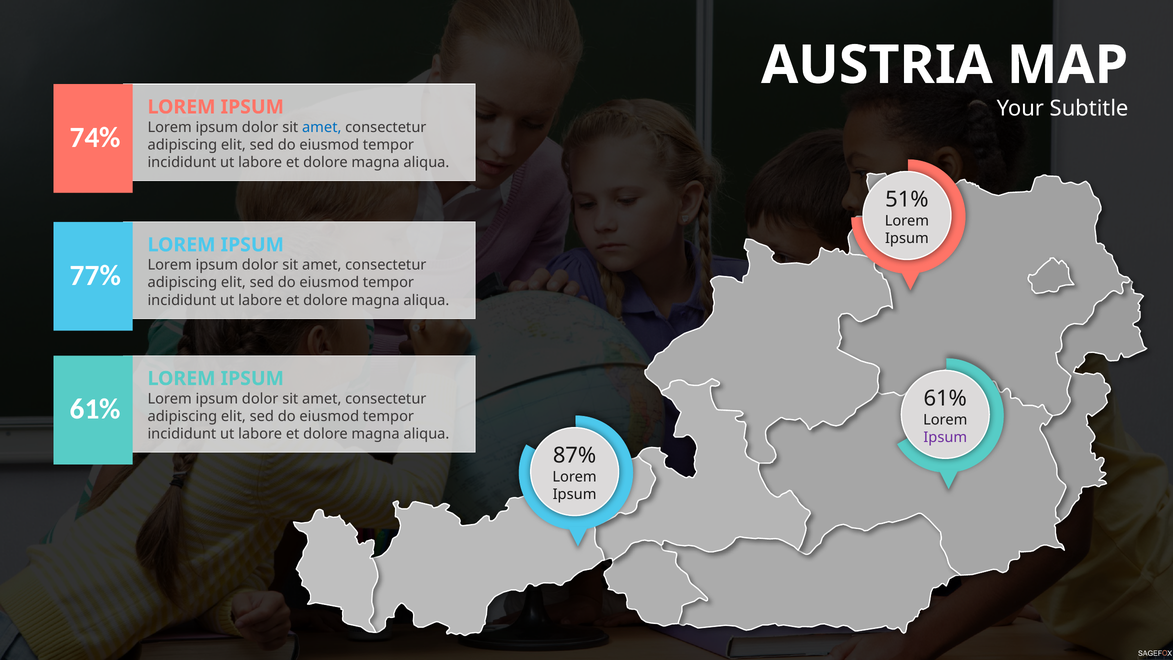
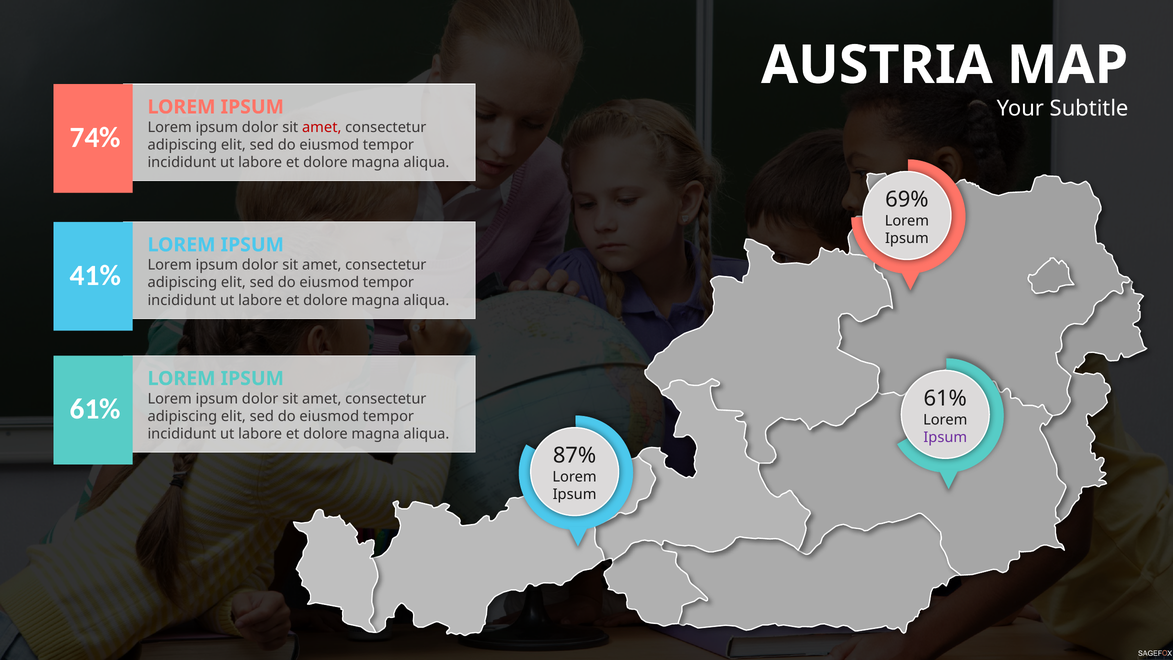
amet colour: blue -> red (322, 127)
51%: 51% -> 69% (907, 199)
77%: 77% -> 41% (95, 275)
